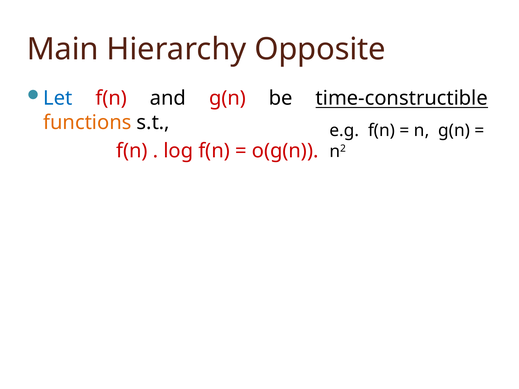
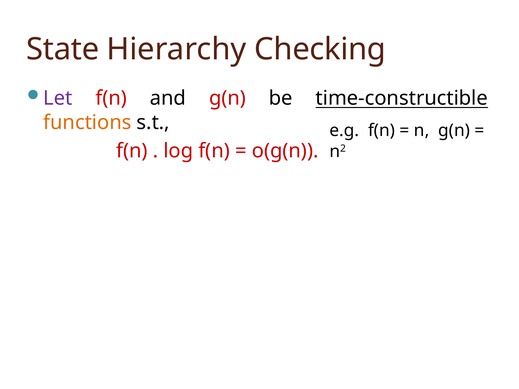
Main: Main -> State (63, 49)
Opposite: Opposite -> Checking (320, 49)
Let colour: blue -> purple (58, 98)
